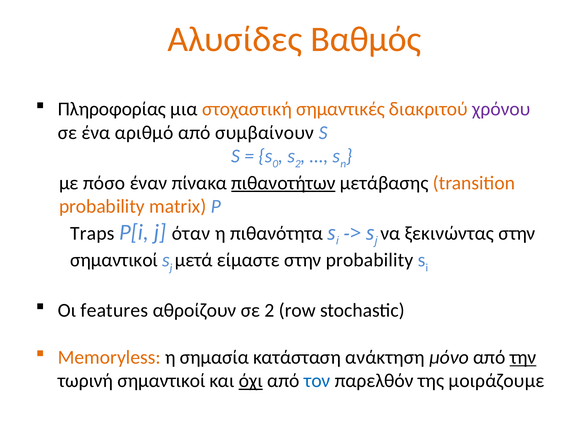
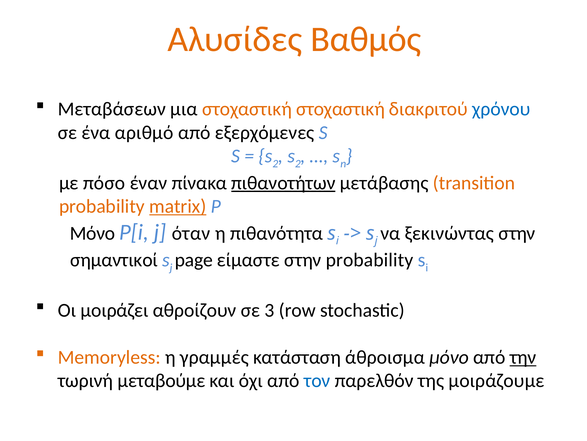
Πληροφορίας: Πληροφορίας -> Μεταβάσεων (112, 109)
στοχαστική σημαντικές: σημαντικές -> στοχαστική (341, 109)
χρόνου colour: purple -> blue (501, 109)
συμβαίνουν: συμβαίνουν -> εξερχόμενες (265, 132)
0: 0 -> 2 (275, 164)
matrix underline: none -> present (178, 206)
Traps: Traps -> Μόνο (93, 233)
μετά: μετά -> page (194, 260)
features: features -> μοιράζει (114, 310)
σε 2: 2 -> 3 (270, 310)
σημασία: σημασία -> γραμμές (214, 357)
ανάκτηση: ανάκτηση -> άθροισμα (385, 357)
τωρινή σημαντικοί: σημαντικοί -> μεταβούμε (162, 380)
όχι underline: present -> none (251, 380)
